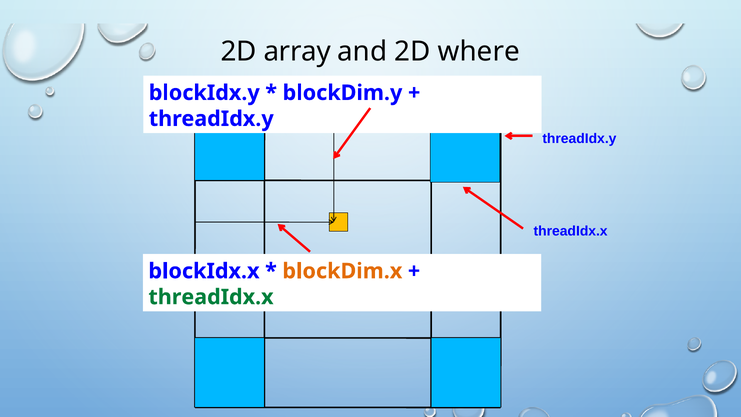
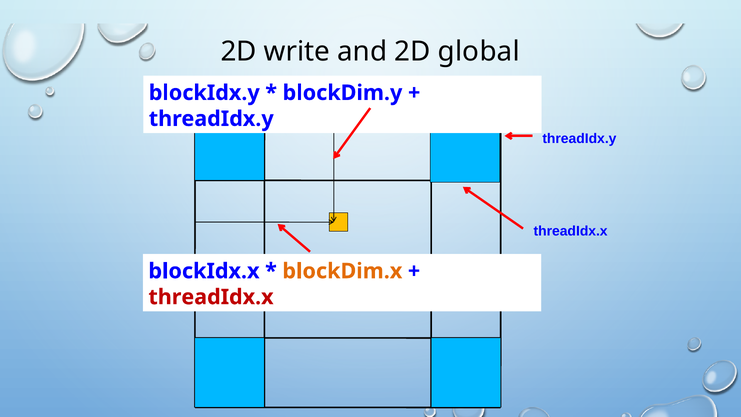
array: array -> write (297, 52)
where: where -> global (479, 52)
threadIdx.x colour: green -> red (211, 297)
